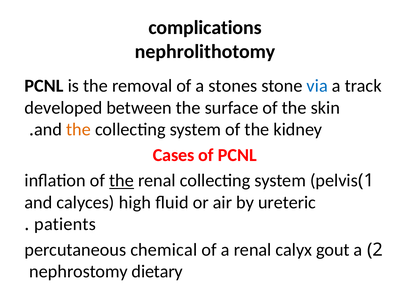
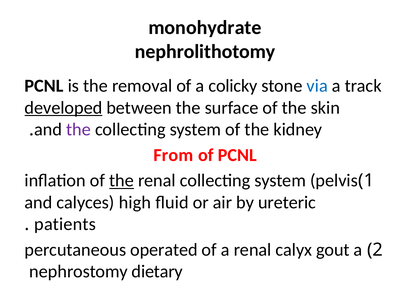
complications: complications -> monohydrate (205, 28)
stones: stones -> colicky (233, 86)
developed underline: none -> present (63, 108)
the colour: orange -> purple (79, 130)
Cases: Cases -> From (173, 155)
chemical: chemical -> operated (164, 250)
